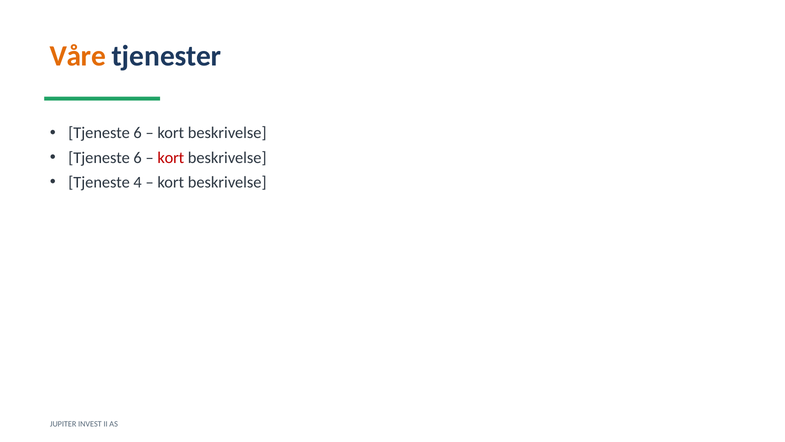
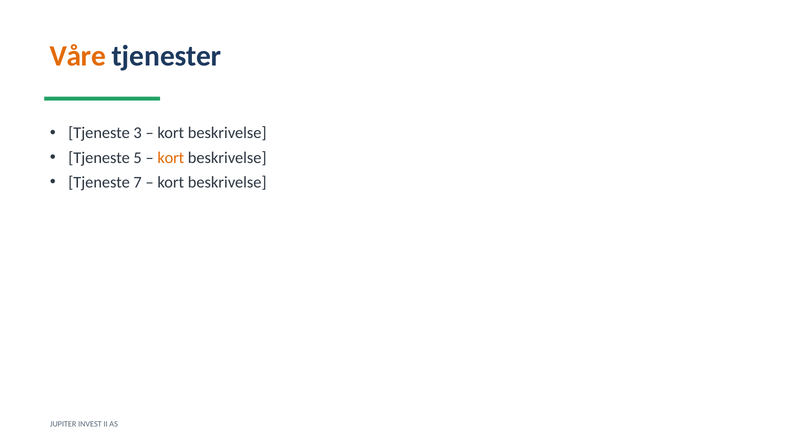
6: 6 -> 3 (138, 133)
6: 6 -> 5 (138, 158)
kort colour: red -> orange (171, 158)
4: 4 -> 7 (138, 182)
